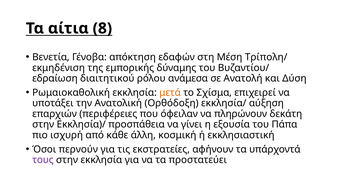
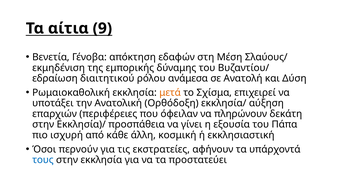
8: 8 -> 9 (102, 28)
Τρίπολη/: Τρίπολη/ -> Σλαύους/ (266, 57)
τους colour: purple -> blue (43, 161)
